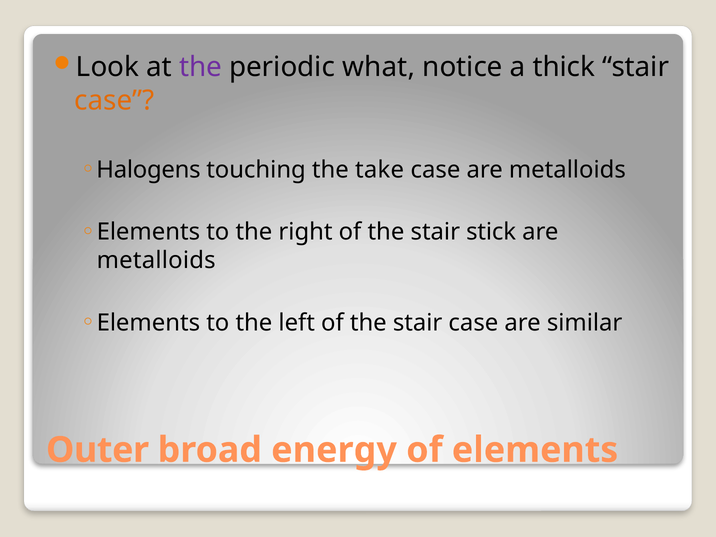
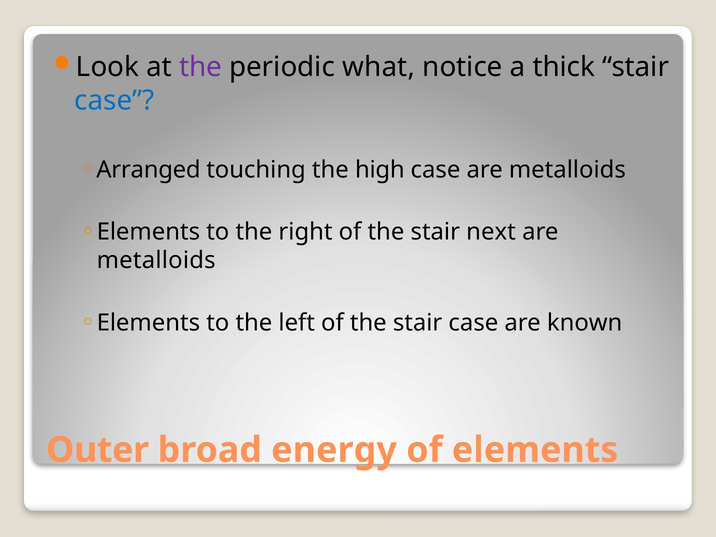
case colour: orange -> blue (114, 101)
Halogens: Halogens -> Arranged (148, 170)
take: take -> high (380, 170)
stick: stick -> next (491, 232)
similar: similar -> known (585, 323)
